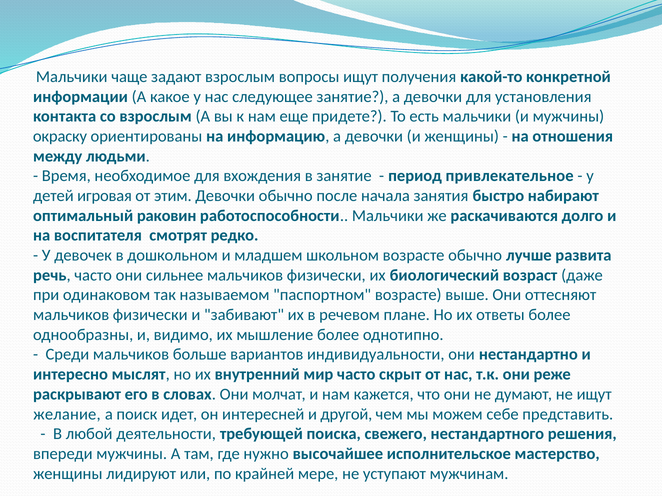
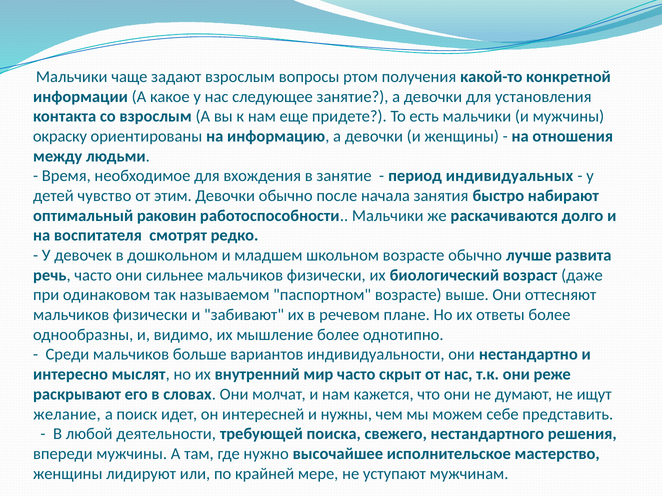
вопросы ищут: ищут -> ртом (361, 77)
привлекательное: привлекательное -> индивидуальных (510, 176)
игровая: игровая -> чувство (104, 196)
другой: другой -> нужны (346, 414)
